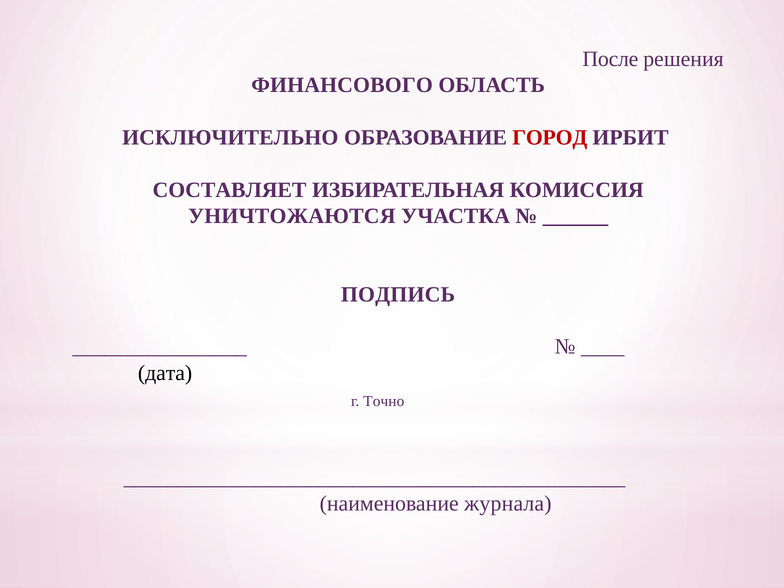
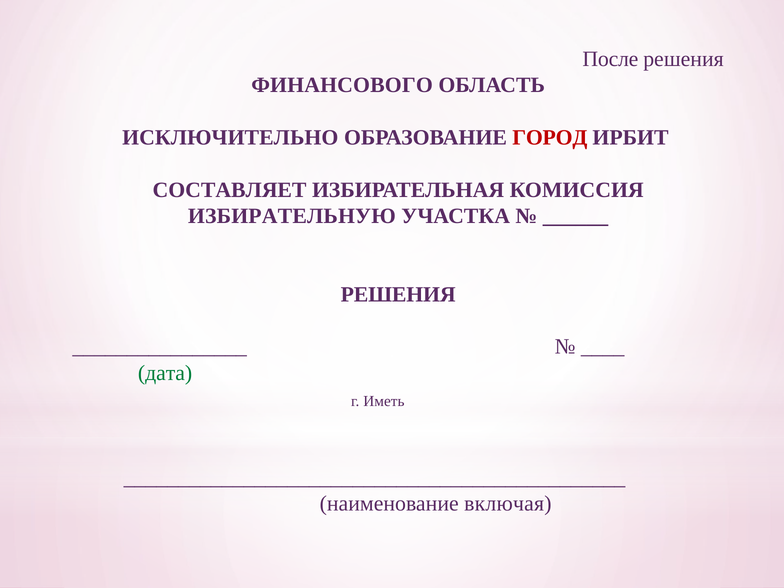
УНИЧТОЖАЮТСЯ: УНИЧТОЖАЮТСЯ -> ИЗБИРАТЕЛЬНУЮ (292, 216)
ПОДПИСЬ: ПОДПИСЬ -> РЕШЕНИЯ (398, 294)
дата colour: black -> green (165, 373)
Точно: Точно -> Иметь (384, 401)
журнала: журнала -> включая (508, 504)
